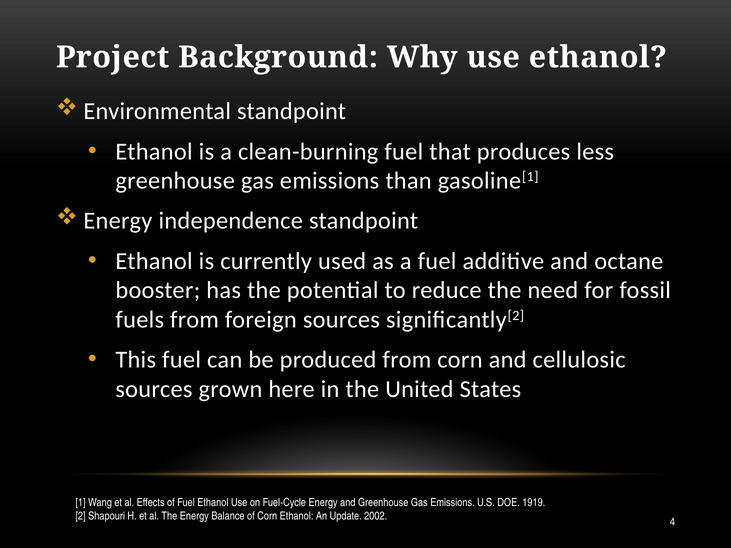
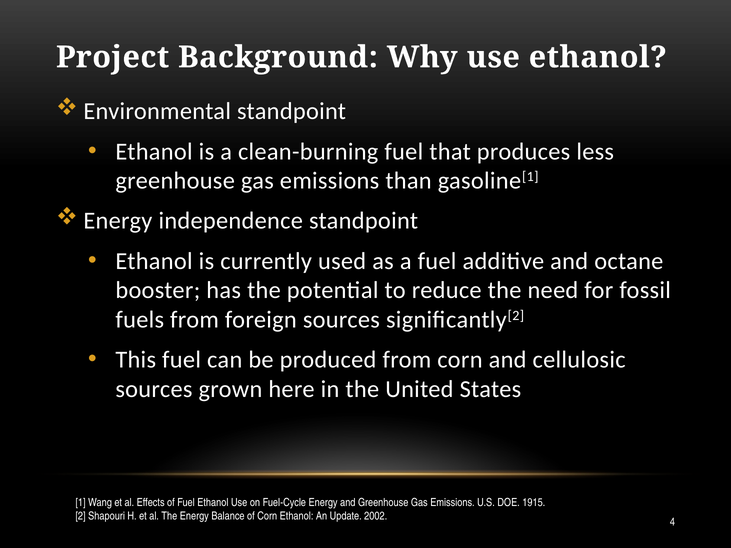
1919: 1919 -> 1915 (534, 503)
